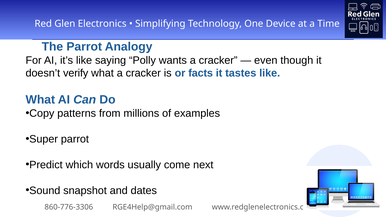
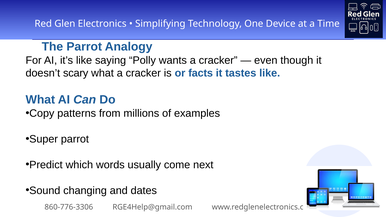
verify: verify -> scary (76, 73)
snapshot: snapshot -> changing (85, 191)
